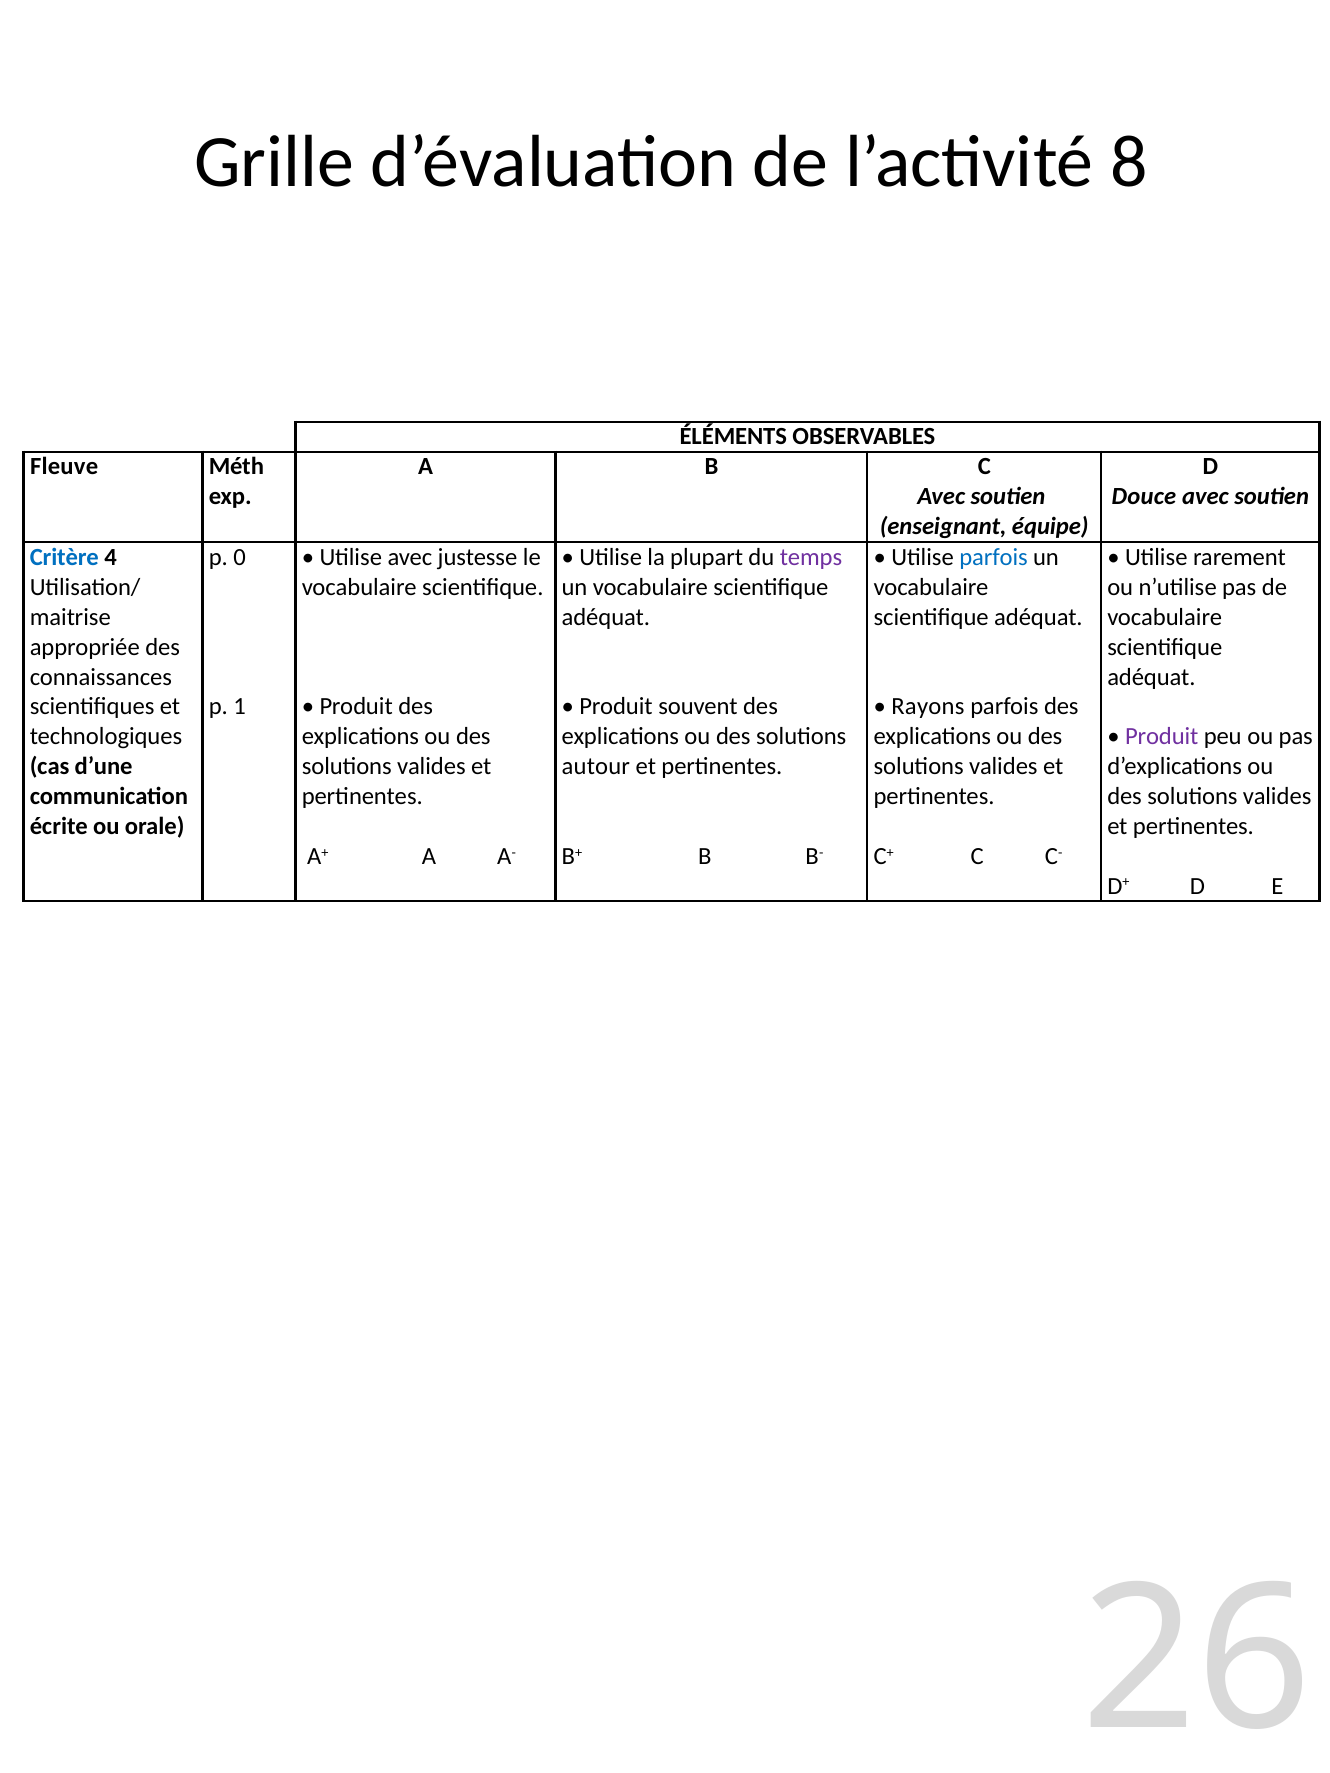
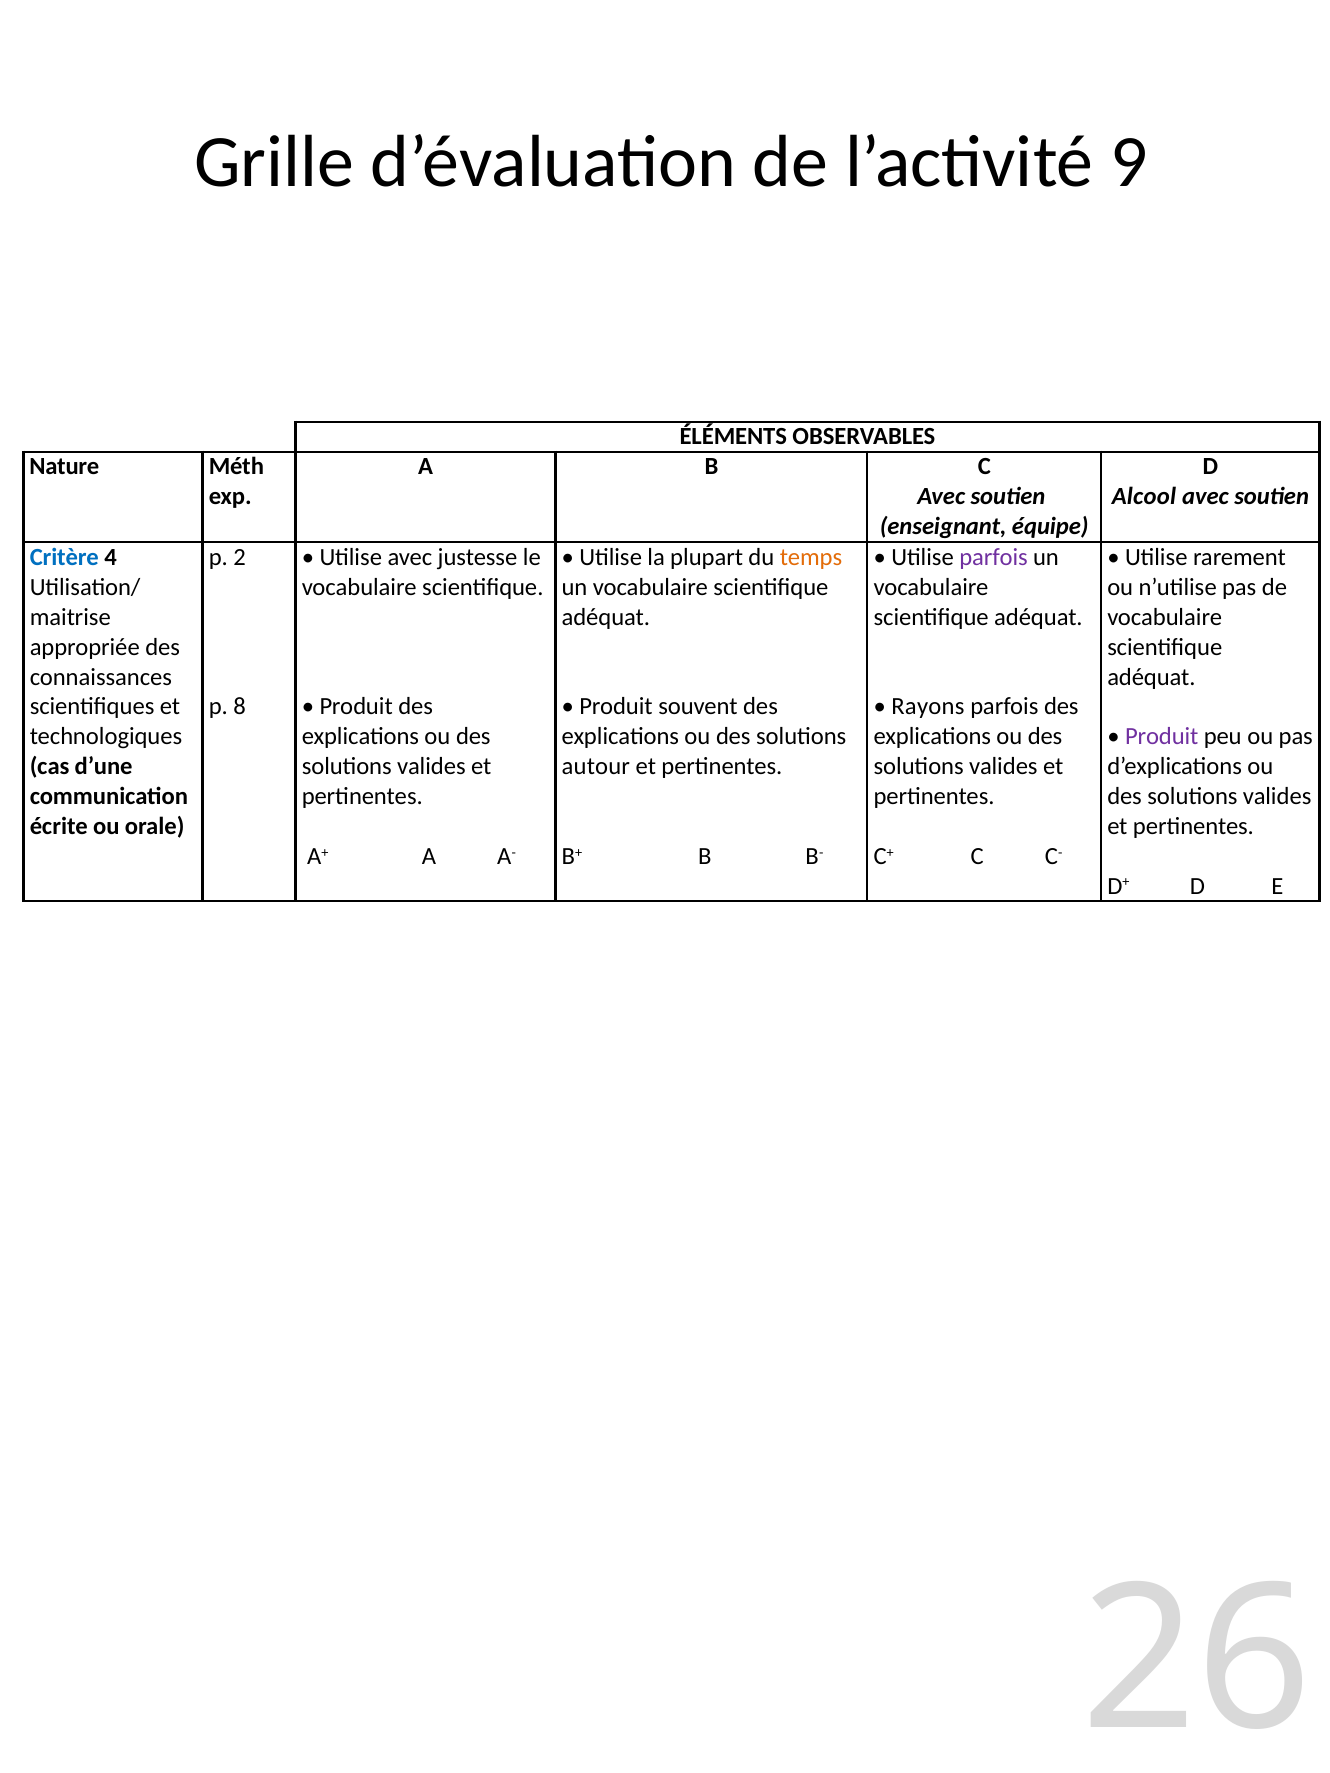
8: 8 -> 9 (1129, 162)
Fleuve: Fleuve -> Nature (64, 467)
Douce: Douce -> Alcool (1144, 497)
0: 0 -> 2 (240, 558)
temps colour: purple -> orange (811, 558)
parfois colour: blue -> purple (994, 558)
1: 1 -> 8 (240, 707)
